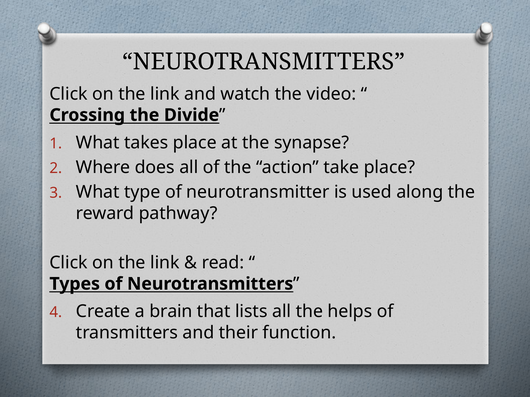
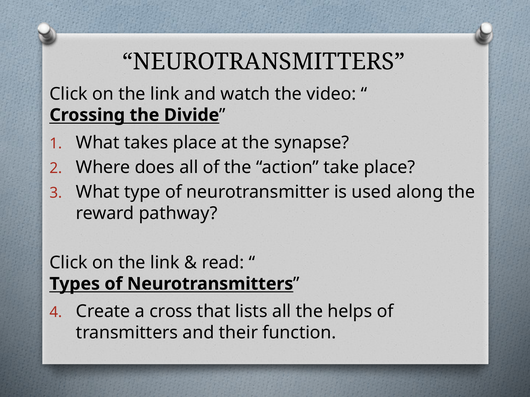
brain: brain -> cross (171, 312)
